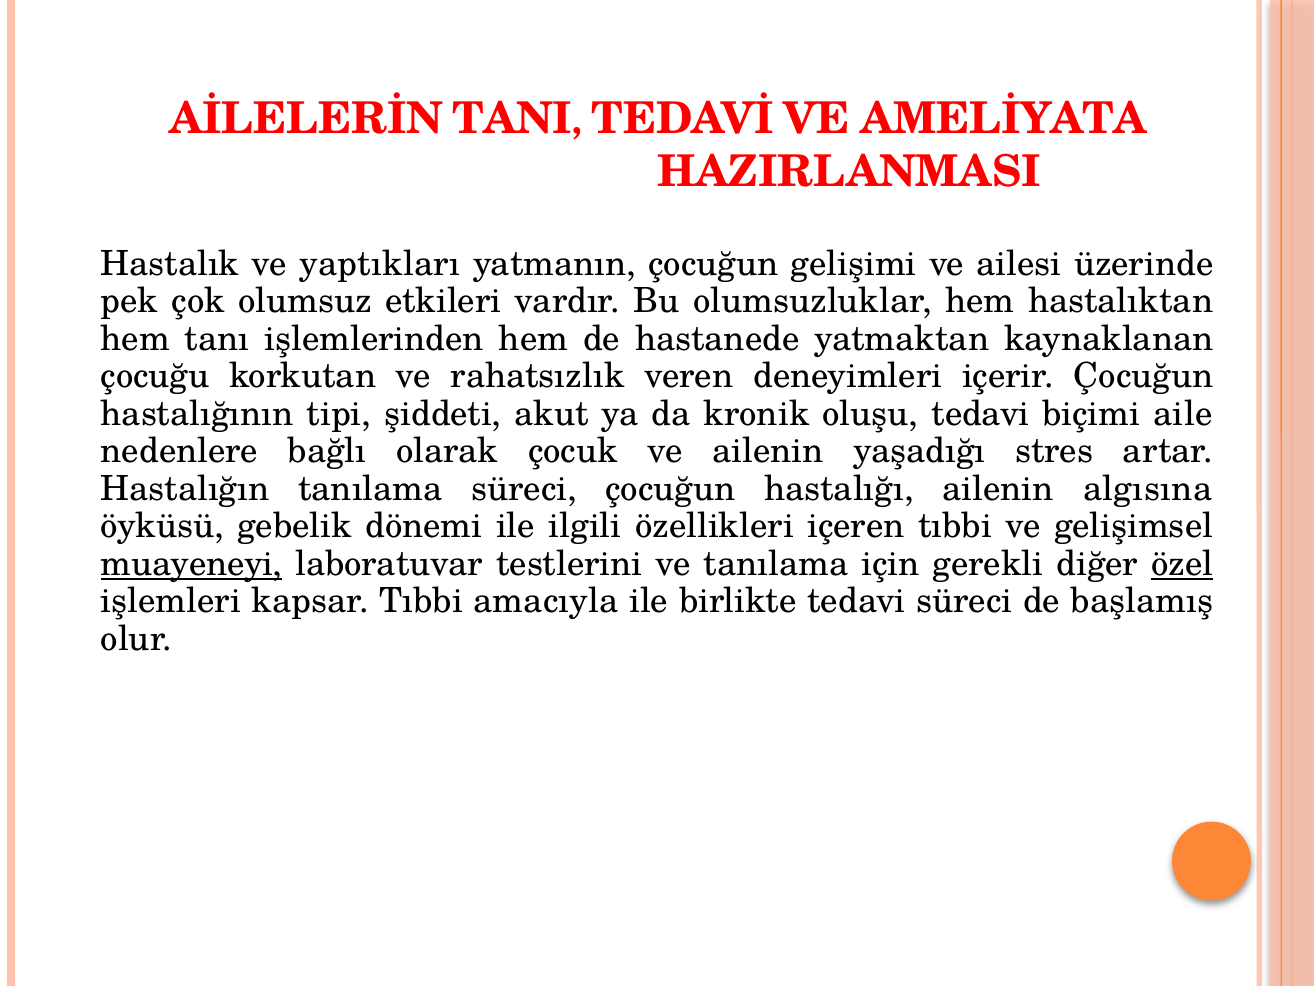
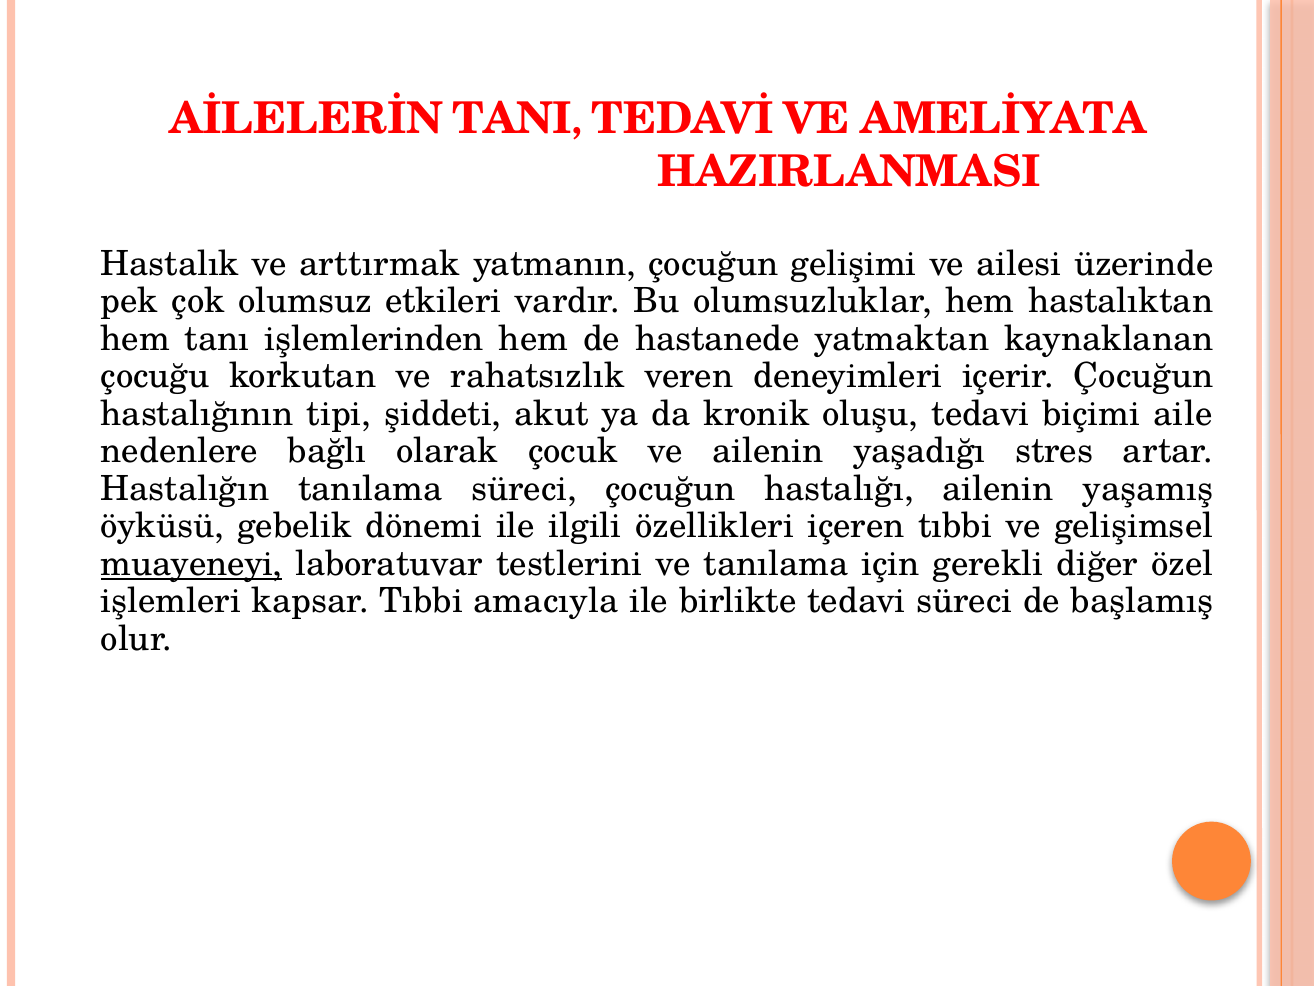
yaptıkları: yaptıkları -> arttırmak (380, 264)
algısına: algısına -> yaşamış (1148, 488)
özel underline: present -> none (1182, 563)
